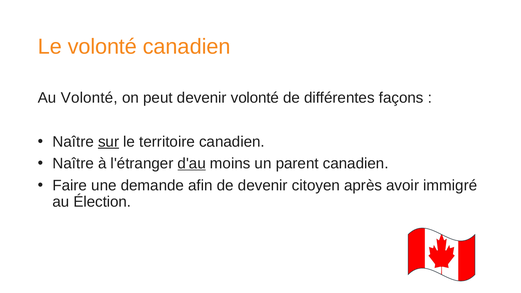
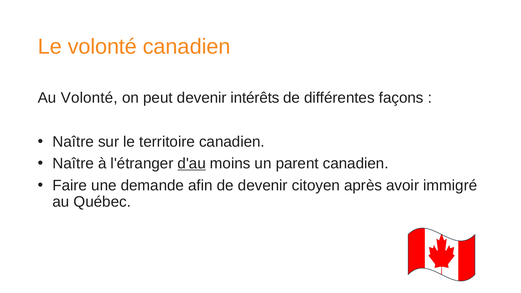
devenir volonté: volonté -> intérêts (255, 98)
sur underline: present -> none (109, 142)
Élection: Élection -> Québec (102, 202)
